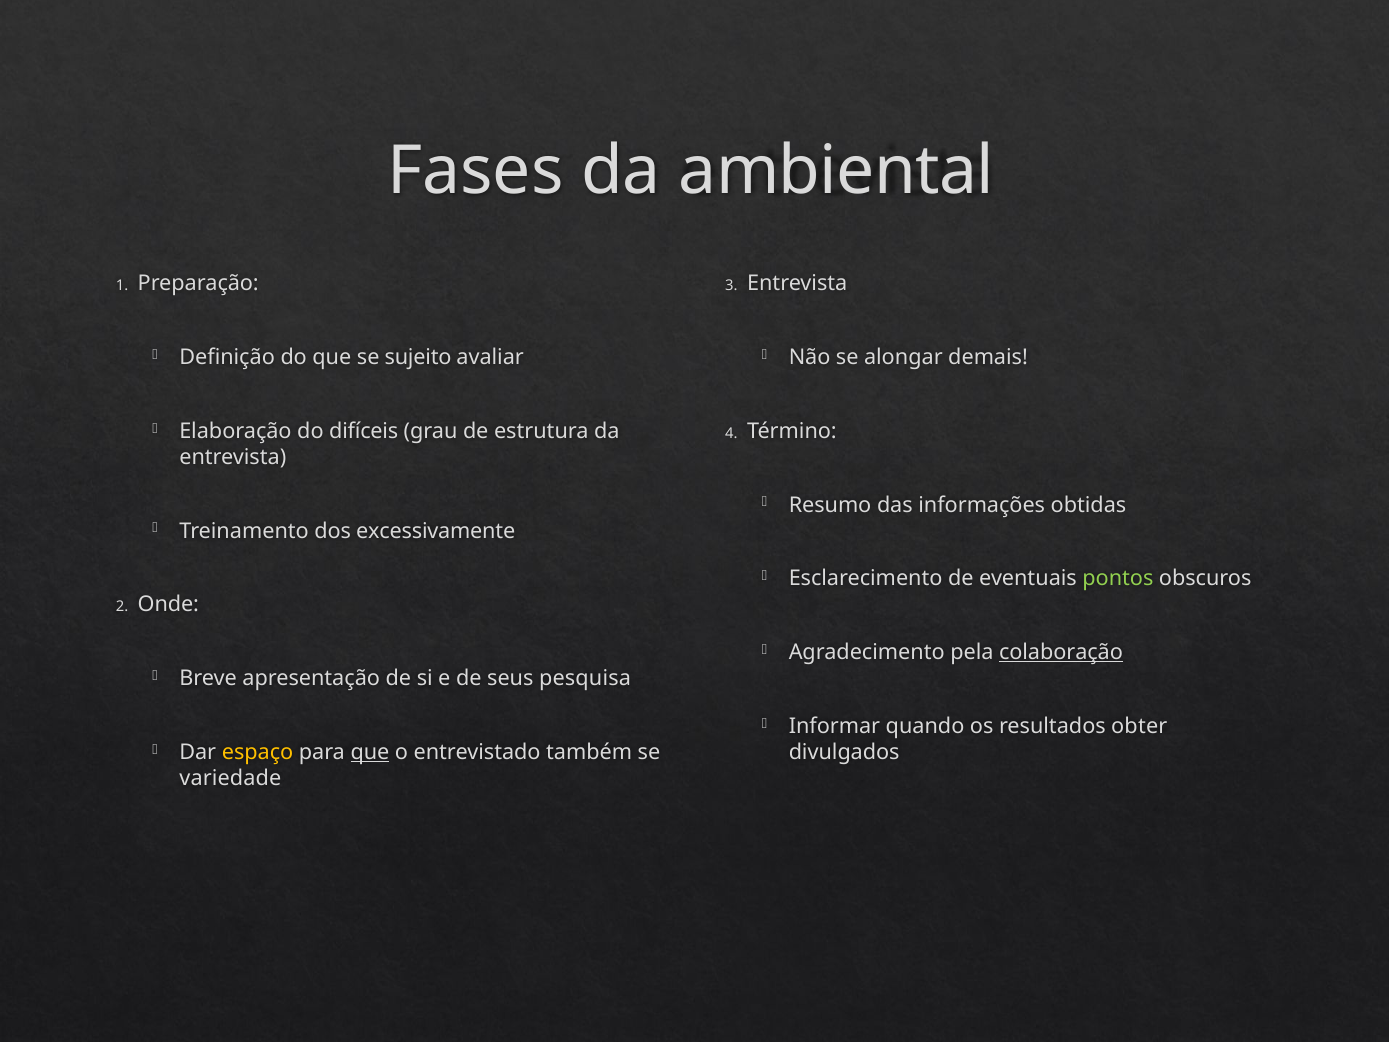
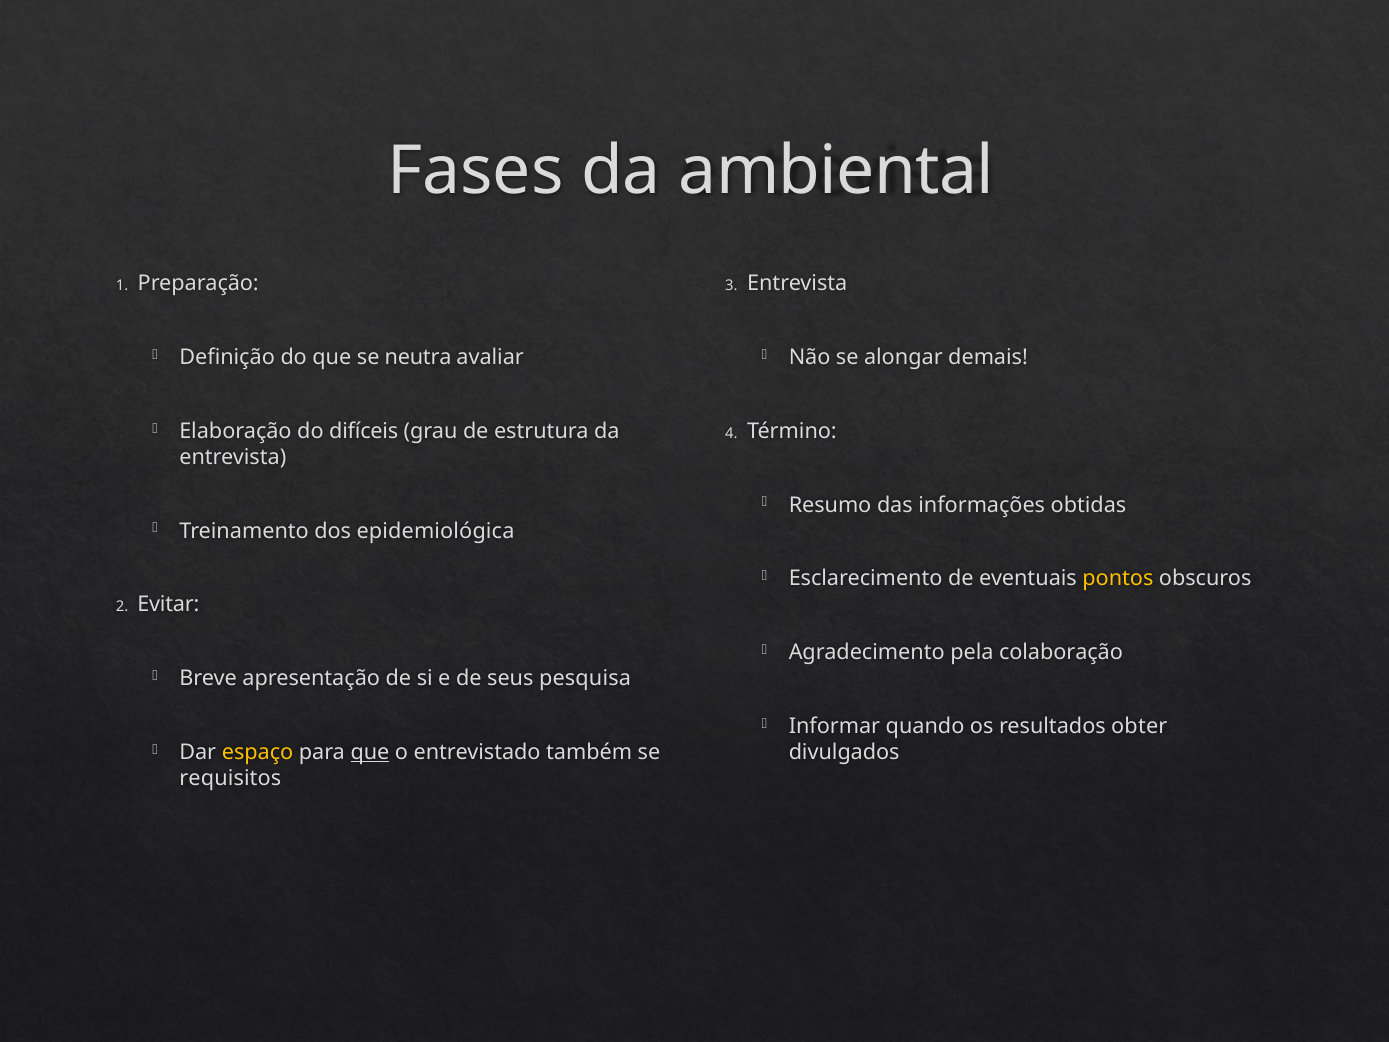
sujeito: sujeito -> neutra (418, 357)
excessivamente: excessivamente -> epidemiológica (436, 531)
pontos colour: light green -> yellow (1118, 579)
Onde: Onde -> Evitar (168, 605)
colaboração underline: present -> none (1061, 652)
variedade: variedade -> requisitos (230, 778)
